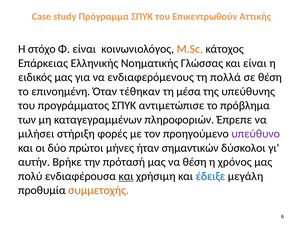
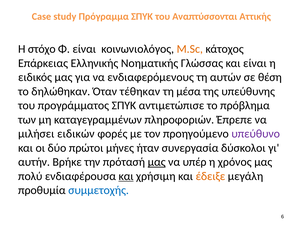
Επικεντρωθούν: Επικεντρωθούν -> Αναπτύσσονται (205, 16)
πολλά: πολλά -> αυτών (226, 77)
επινοημένη: επινοημένη -> δηλώθηκαν (61, 91)
στήριξη: στήριξη -> ειδικών (76, 134)
σημαντικών: σημαντικών -> συνεργασία (190, 148)
μας underline: none -> present (157, 162)
να θέση: θέση -> υπέρ (195, 162)
έδειξε colour: blue -> orange (210, 176)
συμμετοχής colour: orange -> blue (99, 190)
